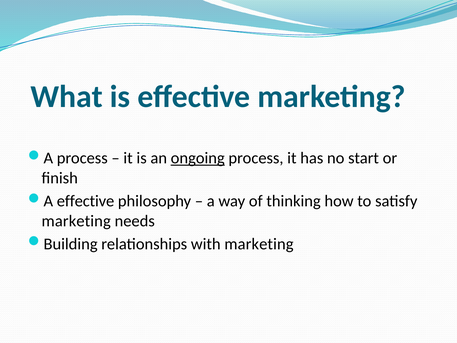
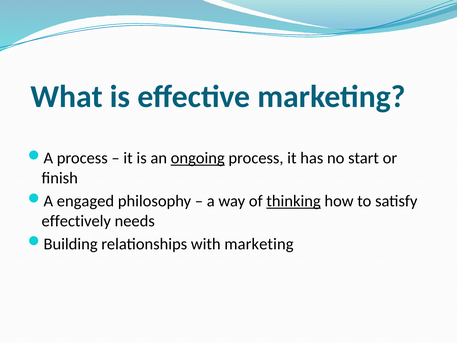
A effective: effective -> engaged (85, 201)
thinking underline: none -> present (294, 201)
marketing: marketing -> effectively (76, 221)
